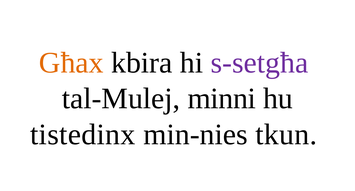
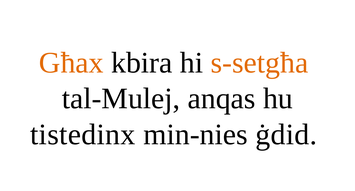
s-setgħa colour: purple -> orange (259, 63)
minni: minni -> anqas (222, 99)
tkun: tkun -> ġdid (286, 135)
